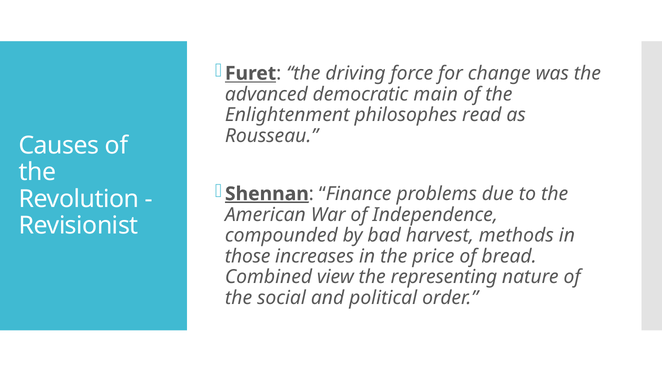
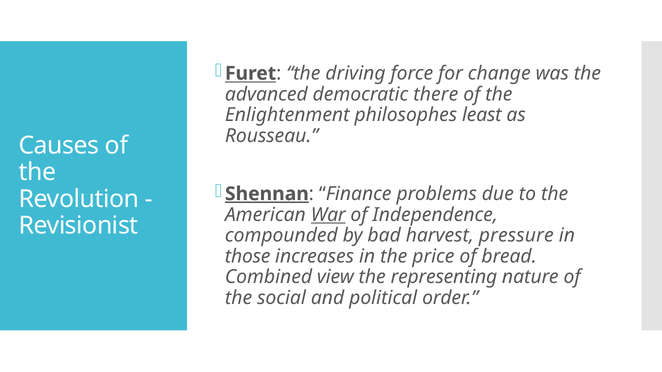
main: main -> there (436, 94)
read: read -> least (482, 115)
War underline: none -> present (328, 215)
methods: methods -> pressure (516, 236)
